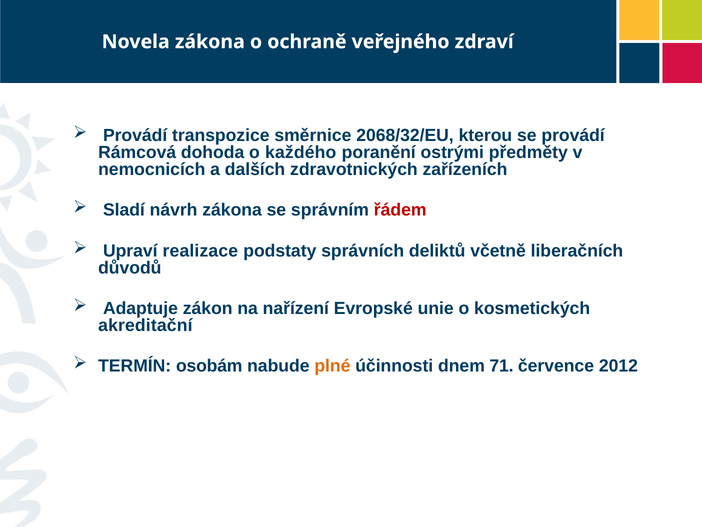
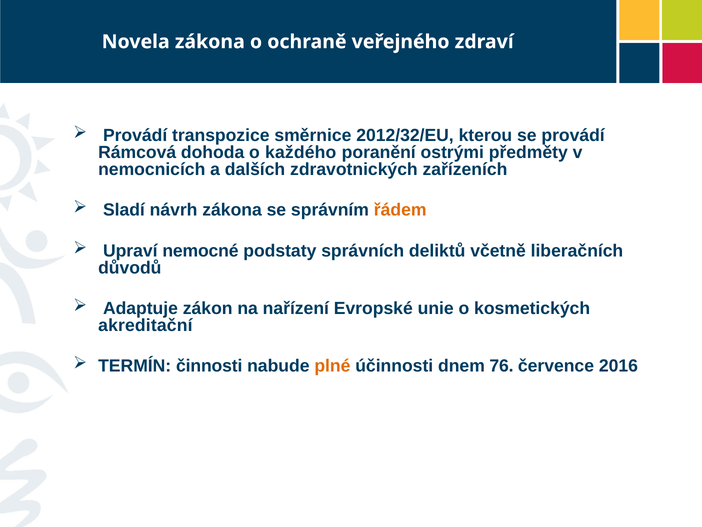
2068/32/EU: 2068/32/EU -> 2012/32/EU (405, 135)
řádem colour: red -> orange (400, 210)
realizace: realizace -> nemocné (200, 251)
osobám: osobám -> činnosti (209, 366)
71: 71 -> 76 (501, 366)
2012: 2012 -> 2016 (618, 366)
